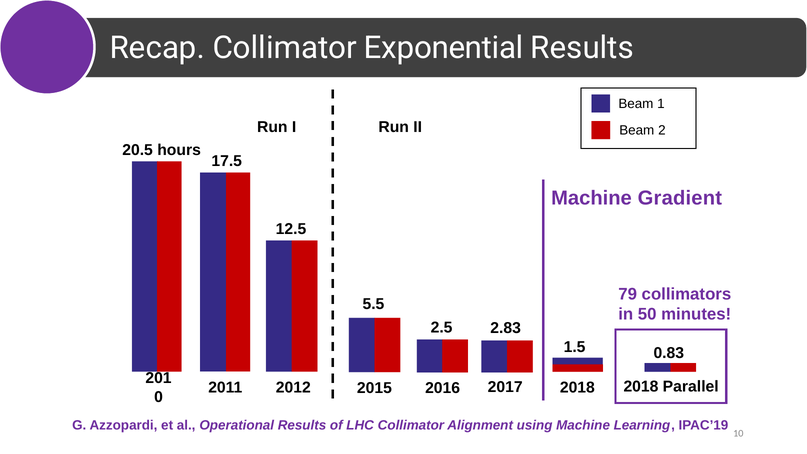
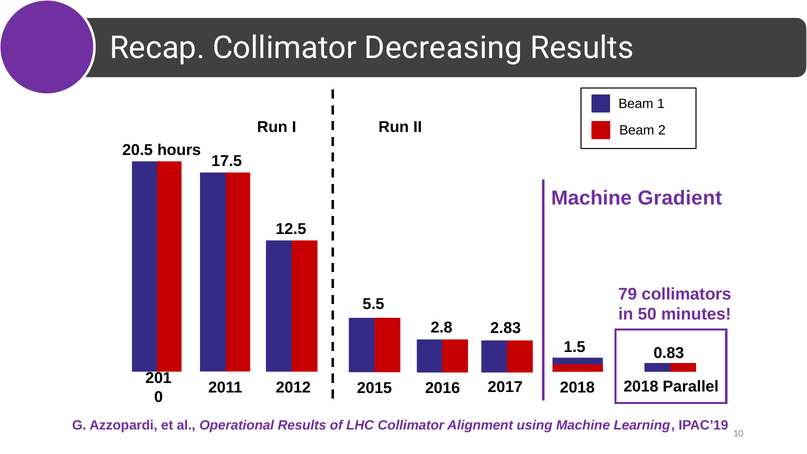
Exponential: Exponential -> Decreasing (444, 48)
2.5: 2.5 -> 2.8 (442, 327)
